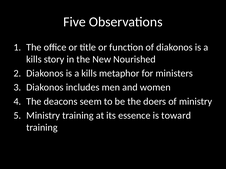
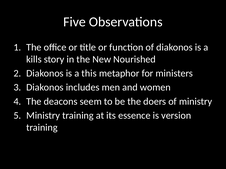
kills: kills -> this (89, 74)
toward: toward -> version (176, 116)
